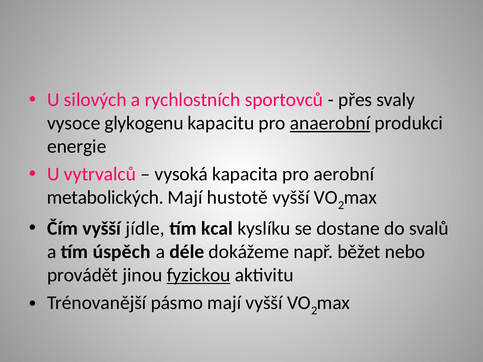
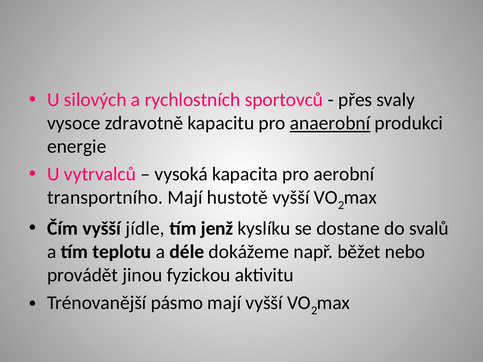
glykogenu: glykogenu -> zdravotně (144, 123)
metabolických: metabolických -> transportního (105, 198)
kcal: kcal -> jenž (217, 229)
úspěch: úspěch -> teplotu (122, 252)
fyzickou underline: present -> none (199, 275)
